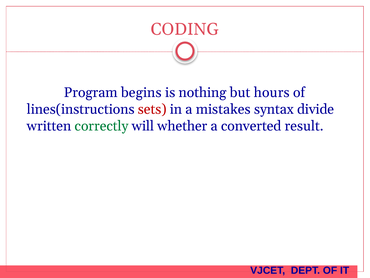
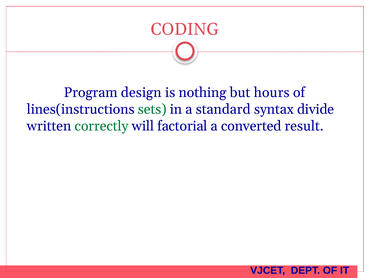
begins: begins -> design (141, 92)
sets colour: red -> green (152, 109)
mistakes: mistakes -> standard (223, 109)
whether: whether -> factorial (182, 126)
